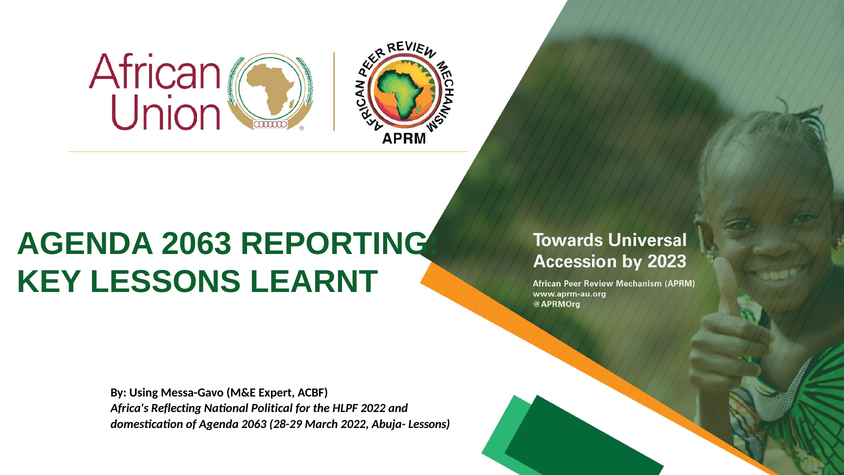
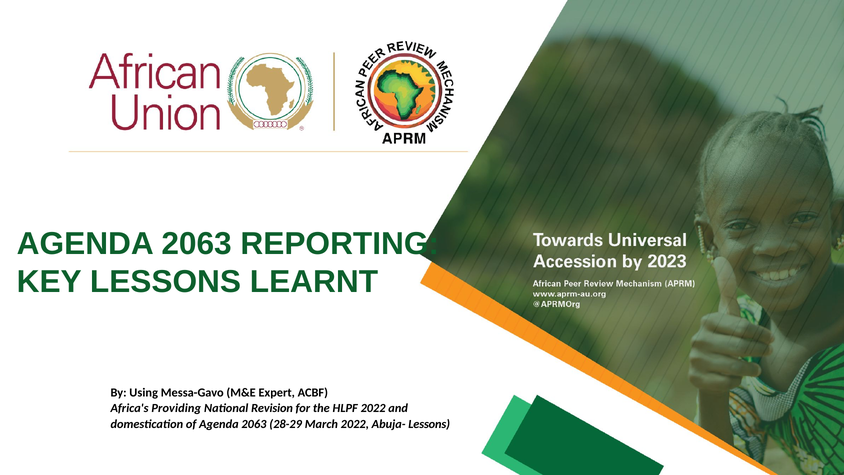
Reflecting: Reflecting -> Providing (176, 408)
Political: Political -> Revision (272, 408)
